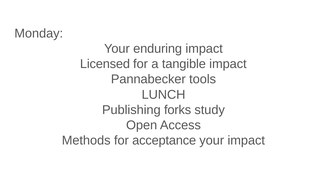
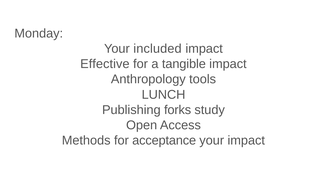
enduring: enduring -> included (158, 49)
Licensed: Licensed -> Effective (105, 64)
Pannabecker: Pannabecker -> Anthropology (148, 79)
